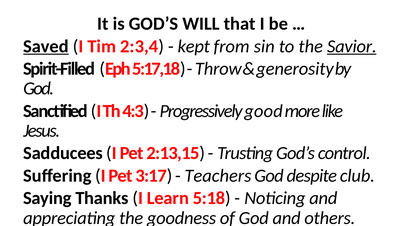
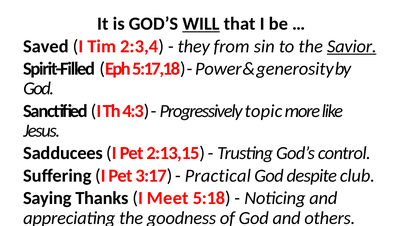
WILL underline: none -> present (201, 24)
Saved underline: present -> none (46, 46)
kept: kept -> they (194, 46)
Throw: Throw -> Power (218, 69)
good: good -> topic (264, 111)
Teachers: Teachers -> Practical (218, 176)
Learn: Learn -> Meet (168, 199)
